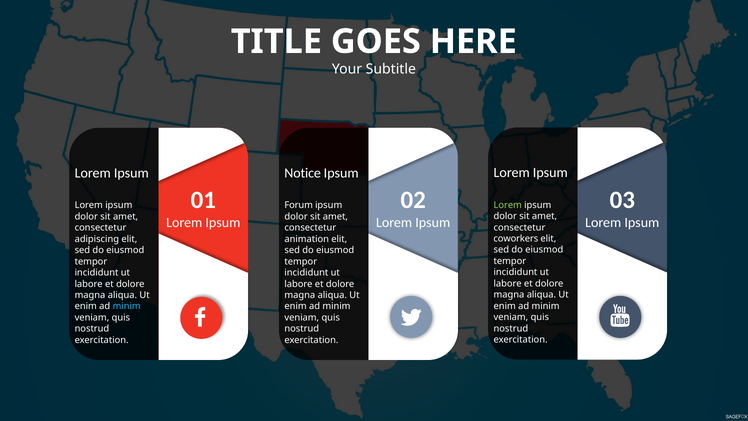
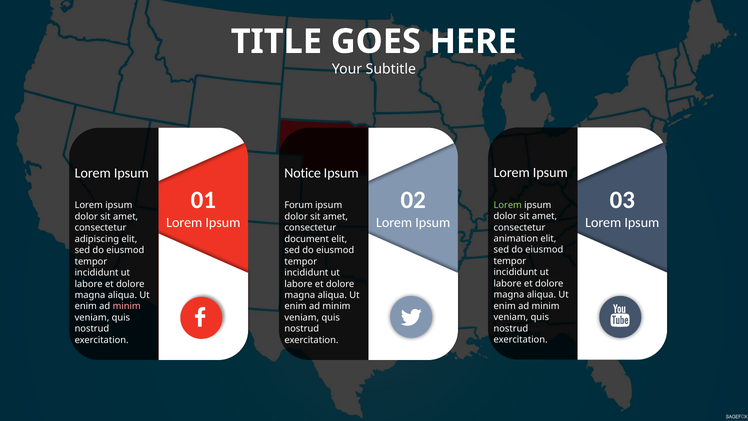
coworkers: coworkers -> animation (516, 239)
animation: animation -> document (307, 239)
minim colour: light blue -> pink (127, 306)
